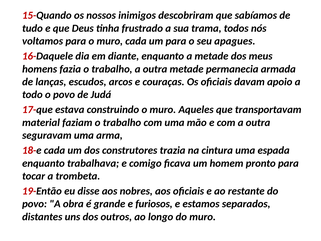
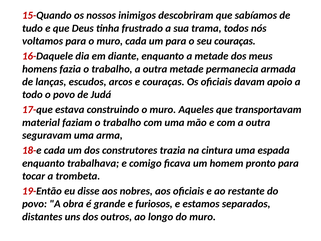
seu apagues: apagues -> couraças (235, 41)
